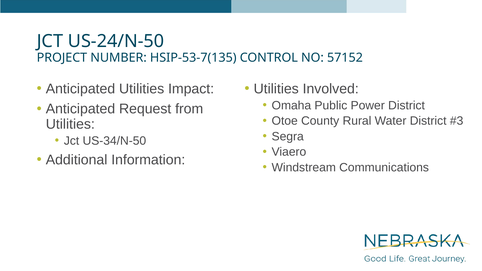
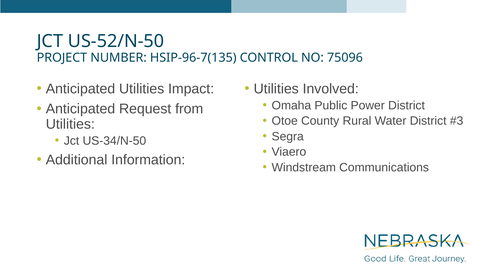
US-24/N-50: US-24/N-50 -> US-52/N-50 (116, 41)
HSIP-53-7(135: HSIP-53-7(135 -> HSIP-96-7(135 (193, 58)
57152: 57152 -> 75096 (345, 58)
